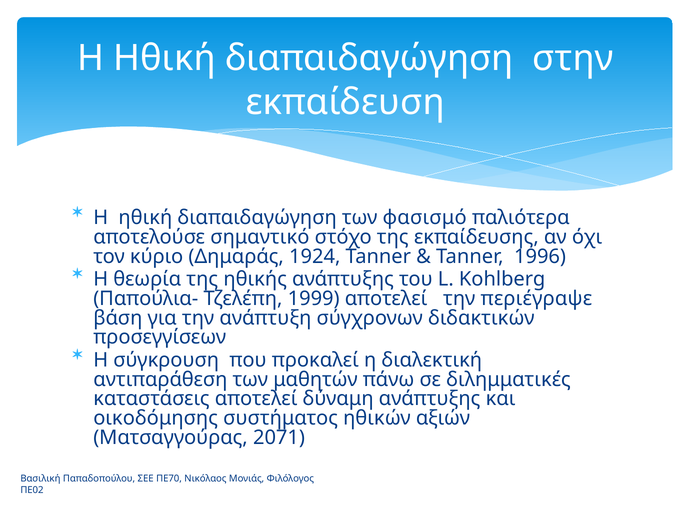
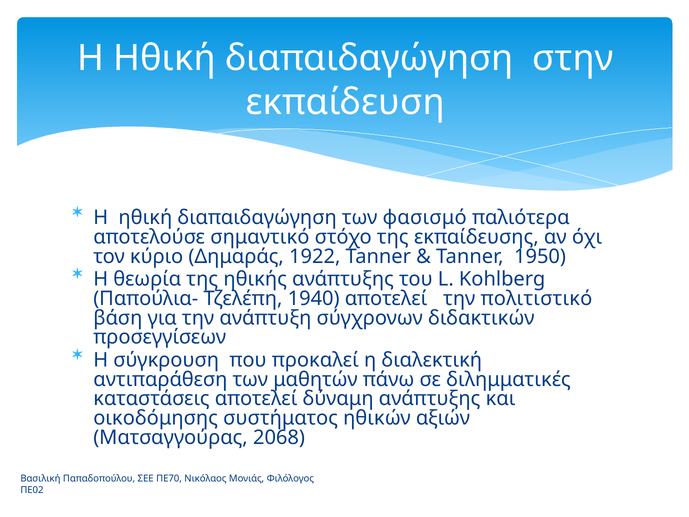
1924: 1924 -> 1922 (315, 256)
1996: 1996 -> 1950 (540, 256)
1999: 1999 -> 1940 (314, 299)
περιέγραψε: περιέγραψε -> πολιτιστικό (536, 299)
2071: 2071 -> 2068 (279, 437)
